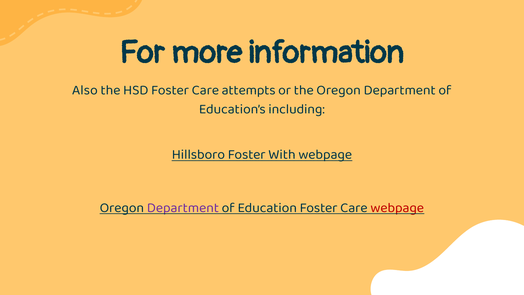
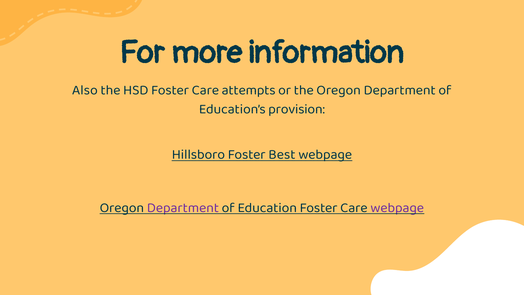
including: including -> provision (297, 109)
With: With -> Best (282, 154)
webpage colour: red -> purple (397, 207)
